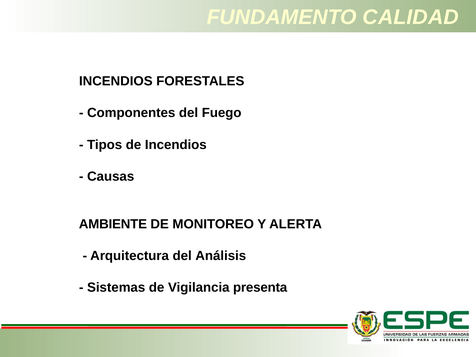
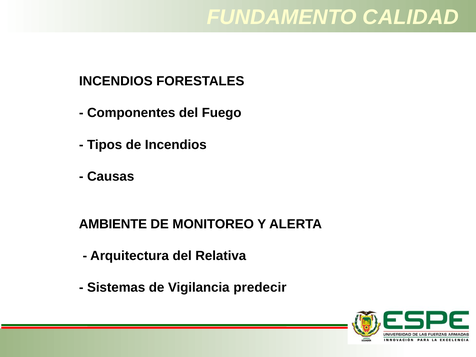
Análisis: Análisis -> Relativa (221, 256)
presenta: presenta -> predecir (260, 288)
